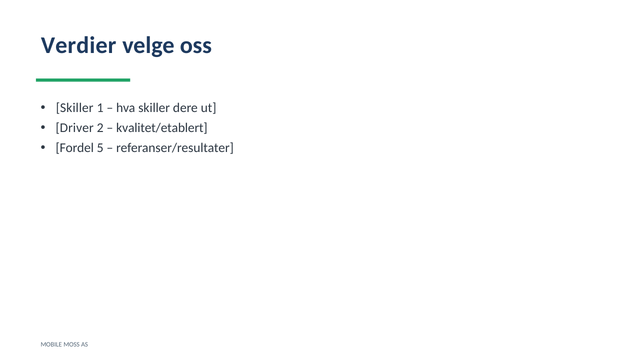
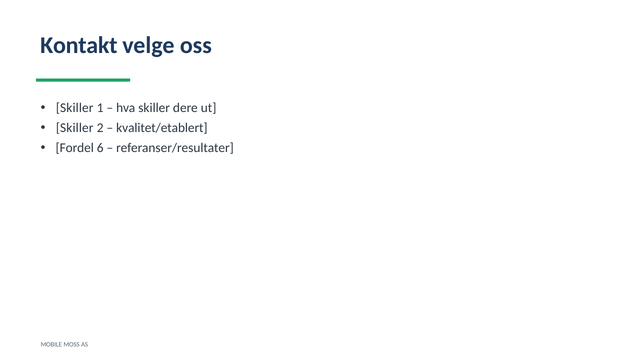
Verdier: Verdier -> Kontakt (79, 46)
Driver: Driver -> Skiller (75, 128)
5: 5 -> 6 (100, 148)
